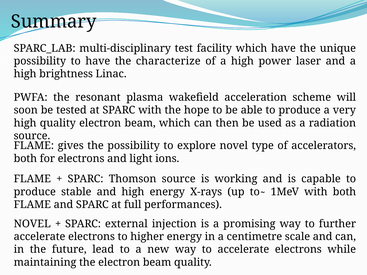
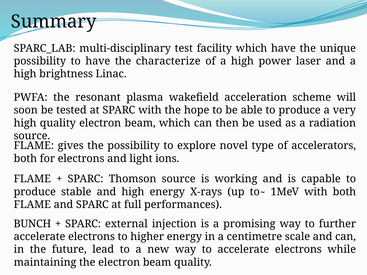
NOVEL: NOVEL -> BUNCH (32, 224)
